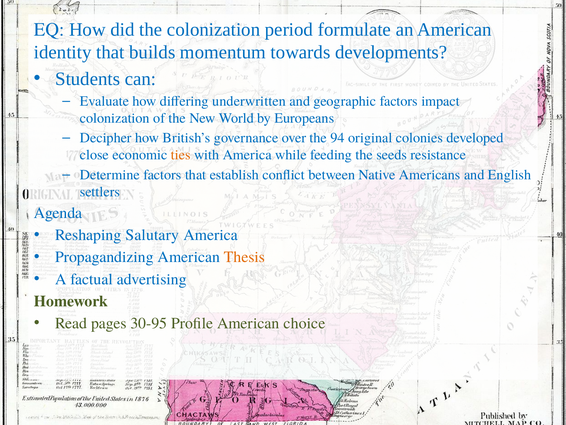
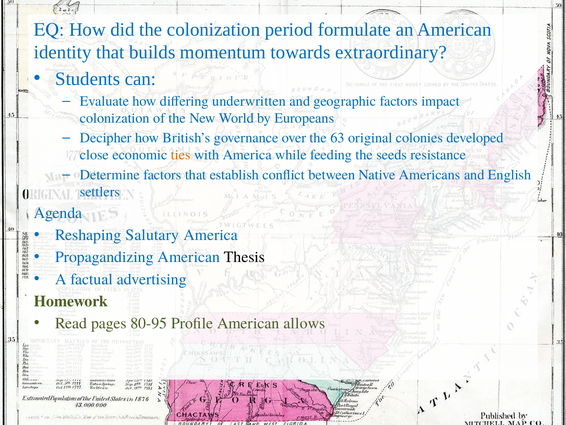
developments: developments -> extraordinary (391, 52)
94: 94 -> 63 (337, 138)
Thesis colour: orange -> black (245, 257)
30-95: 30-95 -> 80-95 (149, 323)
choice: choice -> allows (304, 323)
